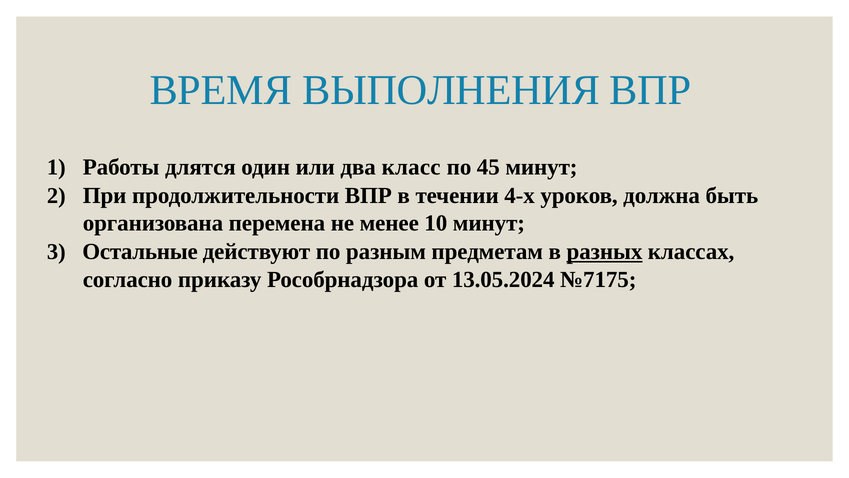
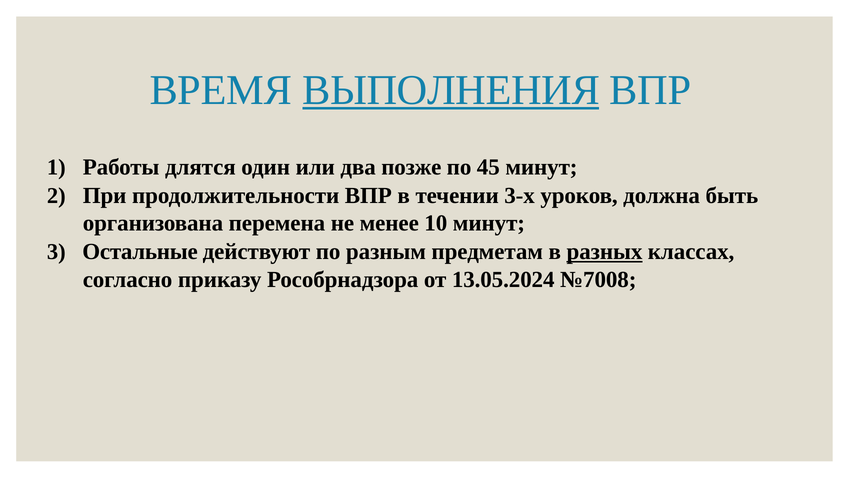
ВЫПОЛНЕНИЯ underline: none -> present (451, 90)
класс: класс -> позже (411, 167)
4-х: 4-х -> 3-х (520, 196)
№7175: №7175 -> №7008 (598, 279)
